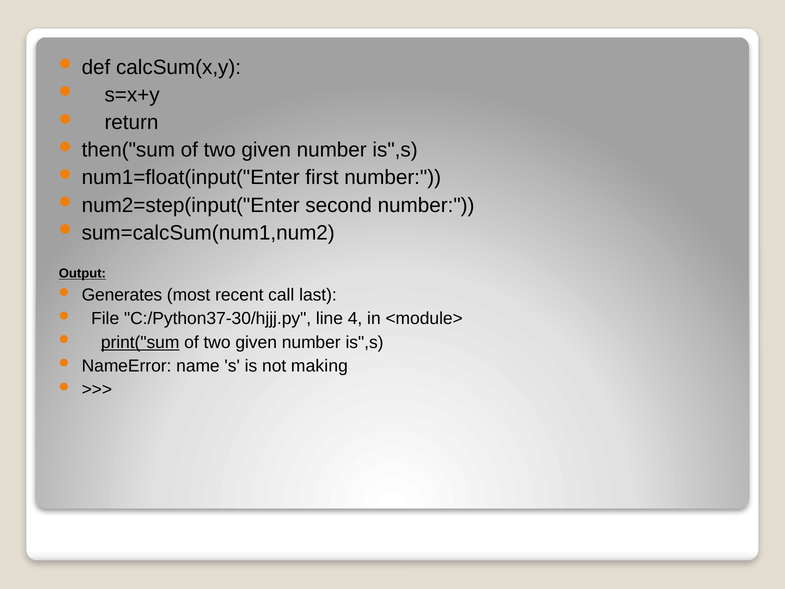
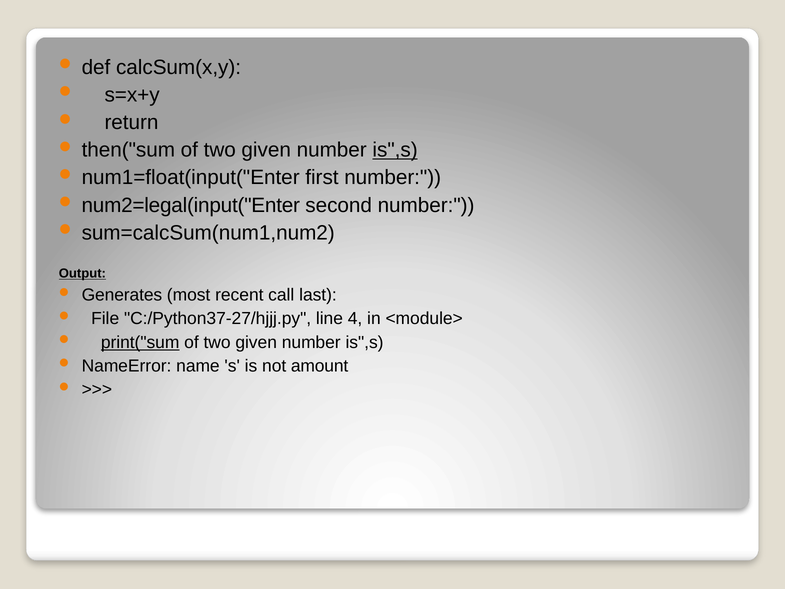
is",s underline: none -> present (395, 150)
num2=step(input("Enter: num2=step(input("Enter -> num2=legal(input("Enter (191, 205)
C:/Python37-30/hjjj.py: C:/Python37-30/hjjj.py -> C:/Python37-27/hjjj.py (218, 319)
making: making -> amount (320, 366)
